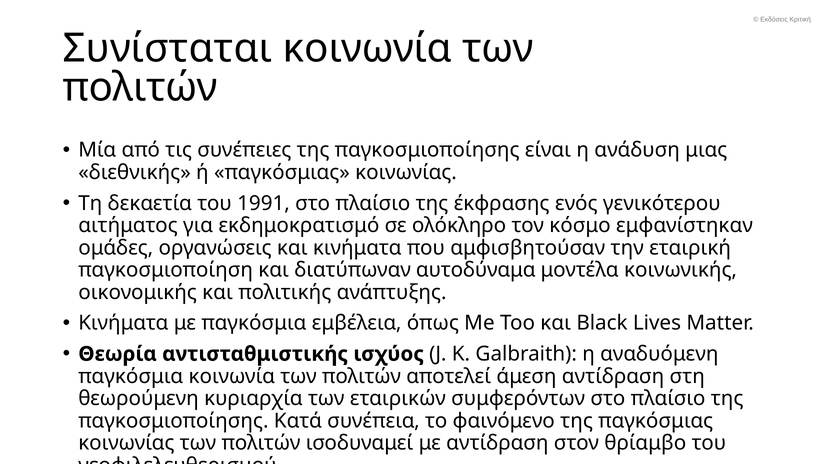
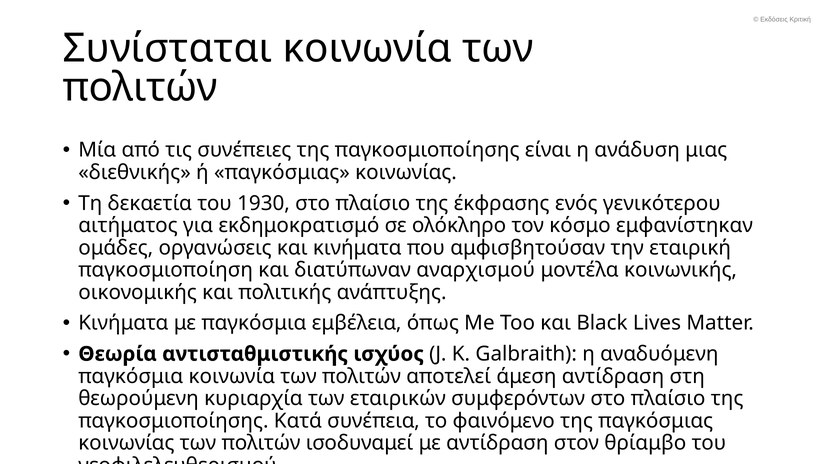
1991: 1991 -> 1930 (264, 203)
αυτοδύναμα: αυτοδύναμα -> αναρχισμού (476, 270)
